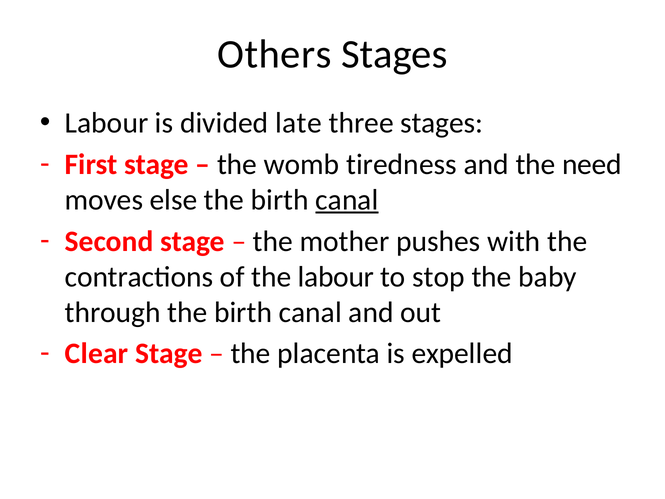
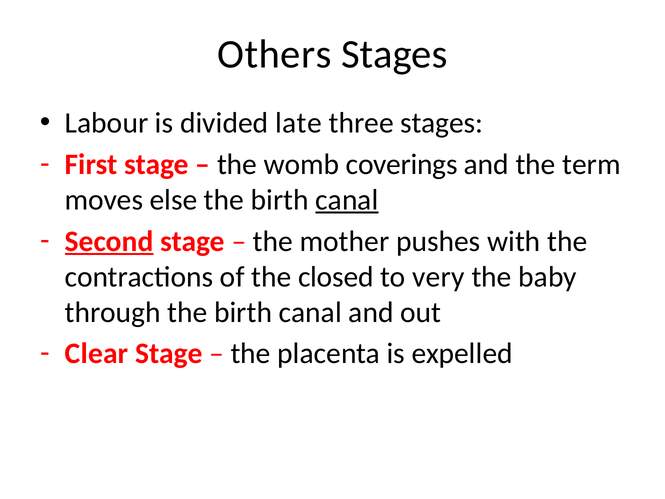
tiredness: tiredness -> coverings (402, 164)
need: need -> term (592, 164)
Second underline: none -> present (109, 241)
the labour: labour -> closed (336, 277)
stop: stop -> very (438, 277)
